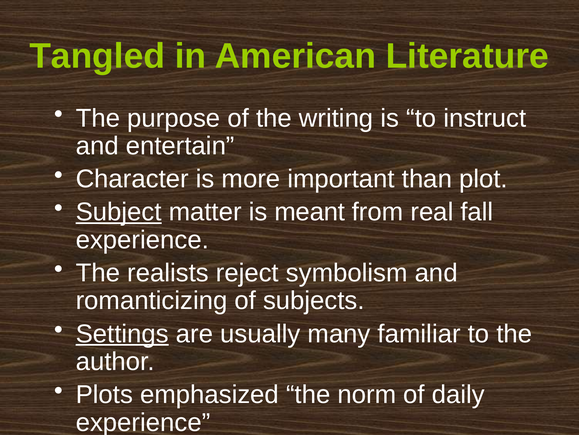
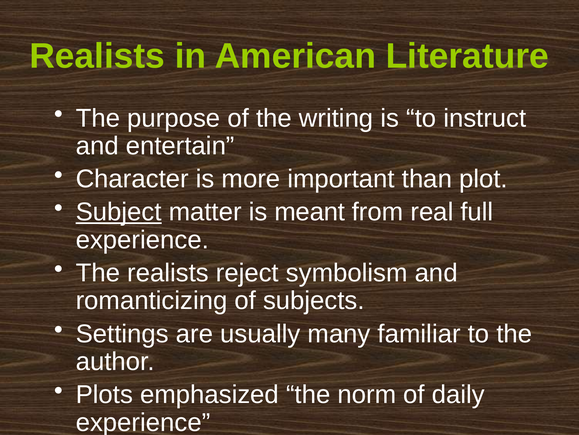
Tangled: Tangled -> Realists (97, 56)
fall: fall -> full (477, 212)
Settings underline: present -> none (122, 333)
